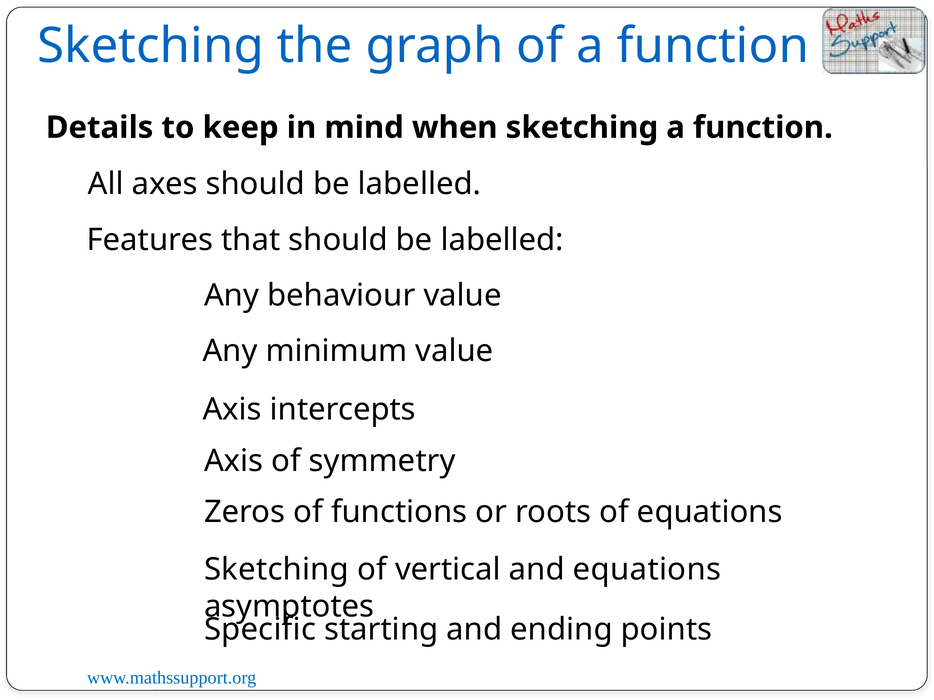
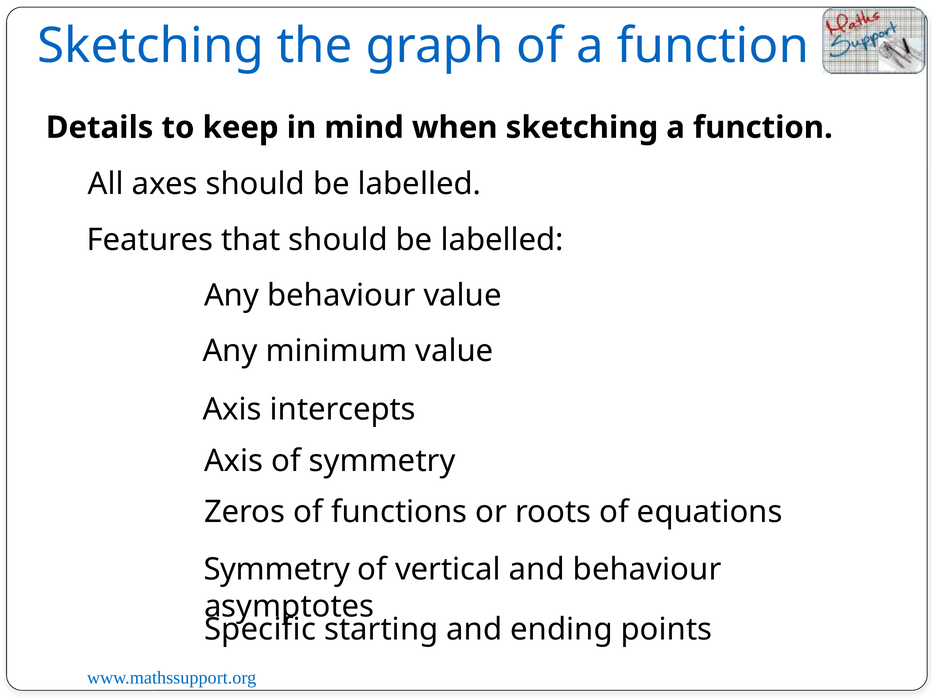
Sketching: Sketching -> Symmetry (277, 570)
and equations: equations -> behaviour (647, 570)
